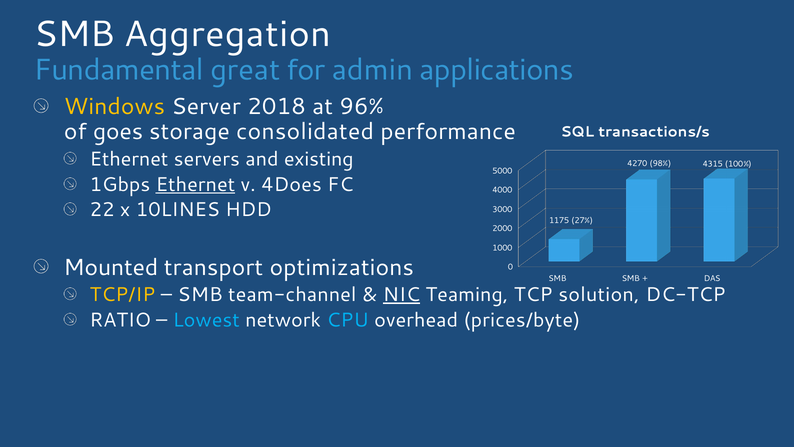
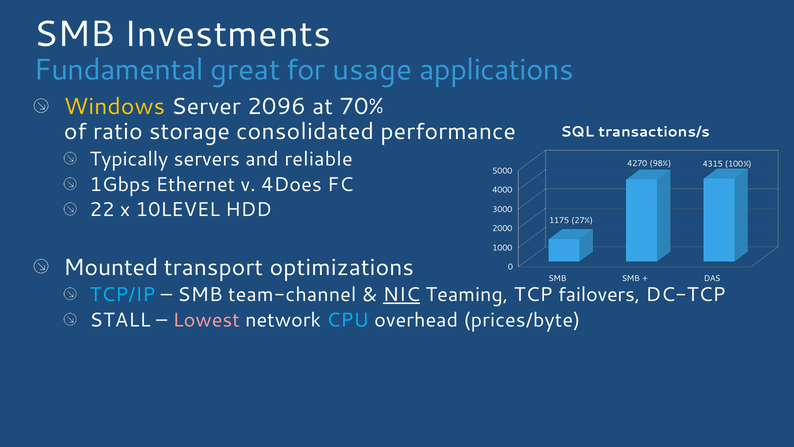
Aggregation: Aggregation -> Investments (227, 34)
admin: admin -> usage (372, 70)
2018: 2018 -> 2096 (277, 107)
96%: 96% -> 70% (362, 107)
goes: goes -> ratio (118, 132)
Ethernet: Ethernet -> Typically (129, 159)
existing: existing -> reliable (319, 159)
Ethernet underline: present -> none (195, 184)
10LINES: 10LINES -> 10LEVEL (178, 210)
TCP/IP colour: yellow -> light blue (122, 294)
solution: solution -> failovers (599, 294)
RATIO: RATIO -> STALL (120, 320)
Lowest colour: light blue -> pink (206, 320)
